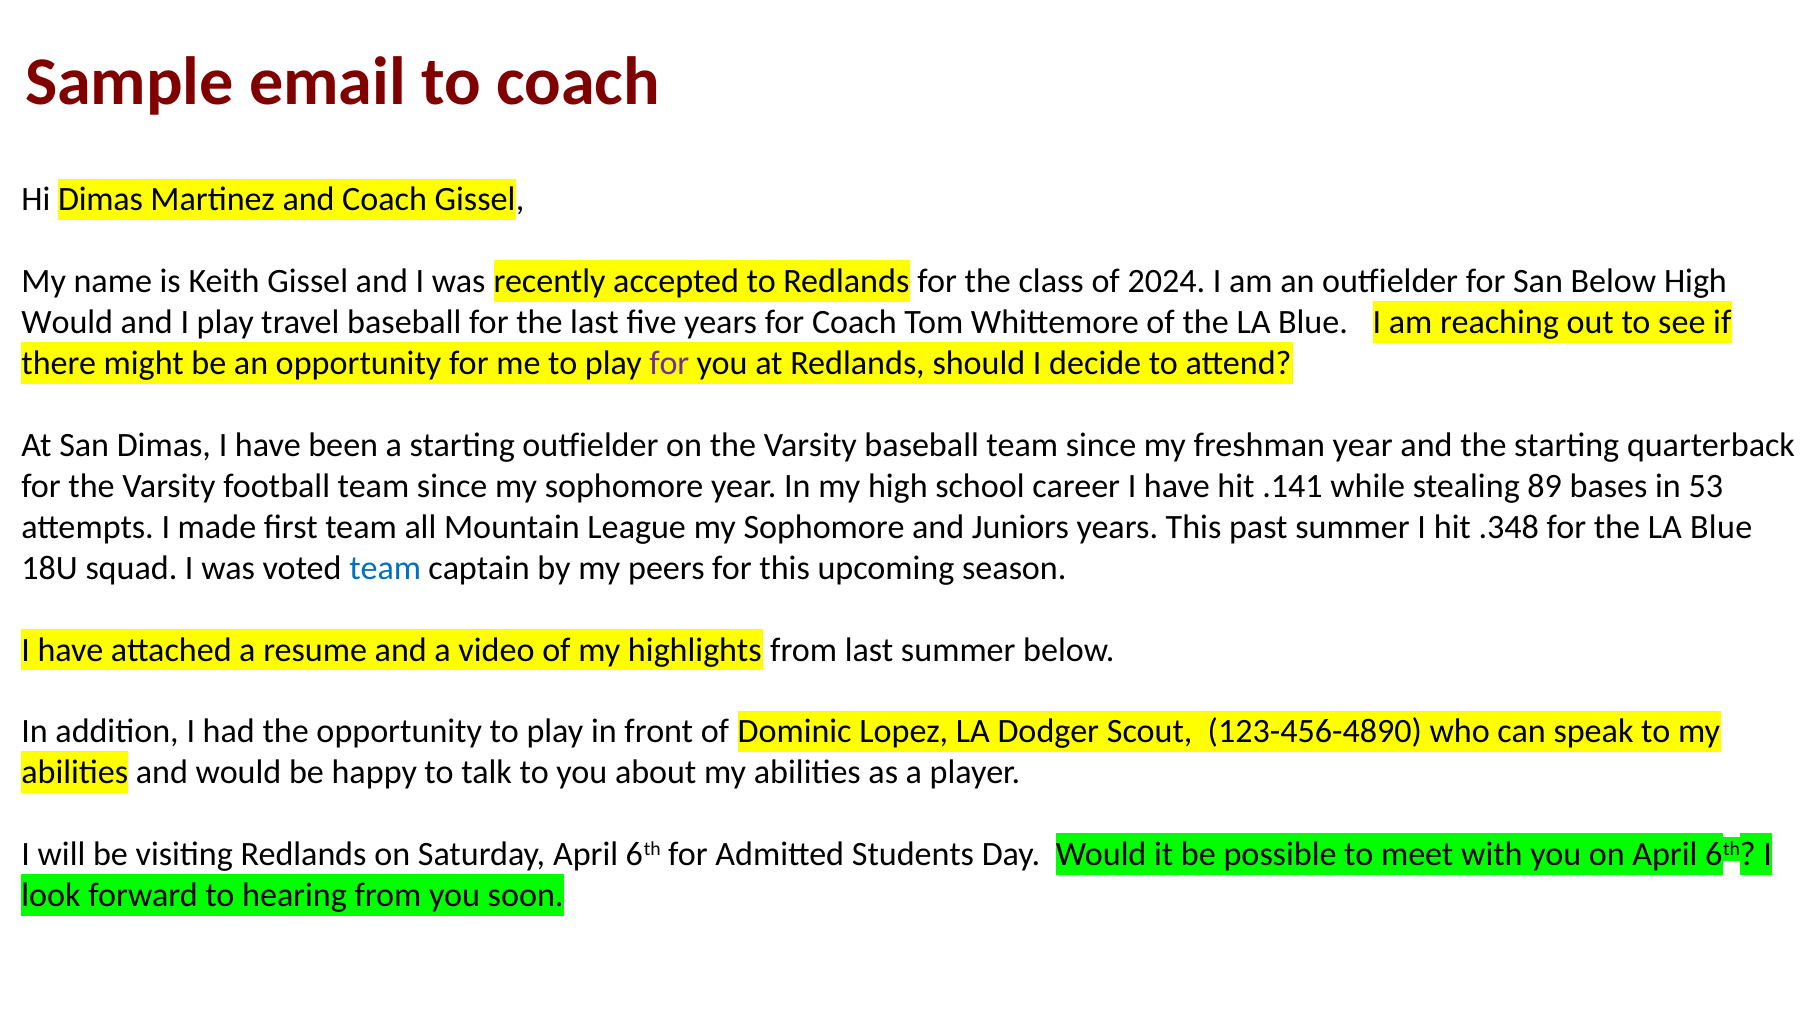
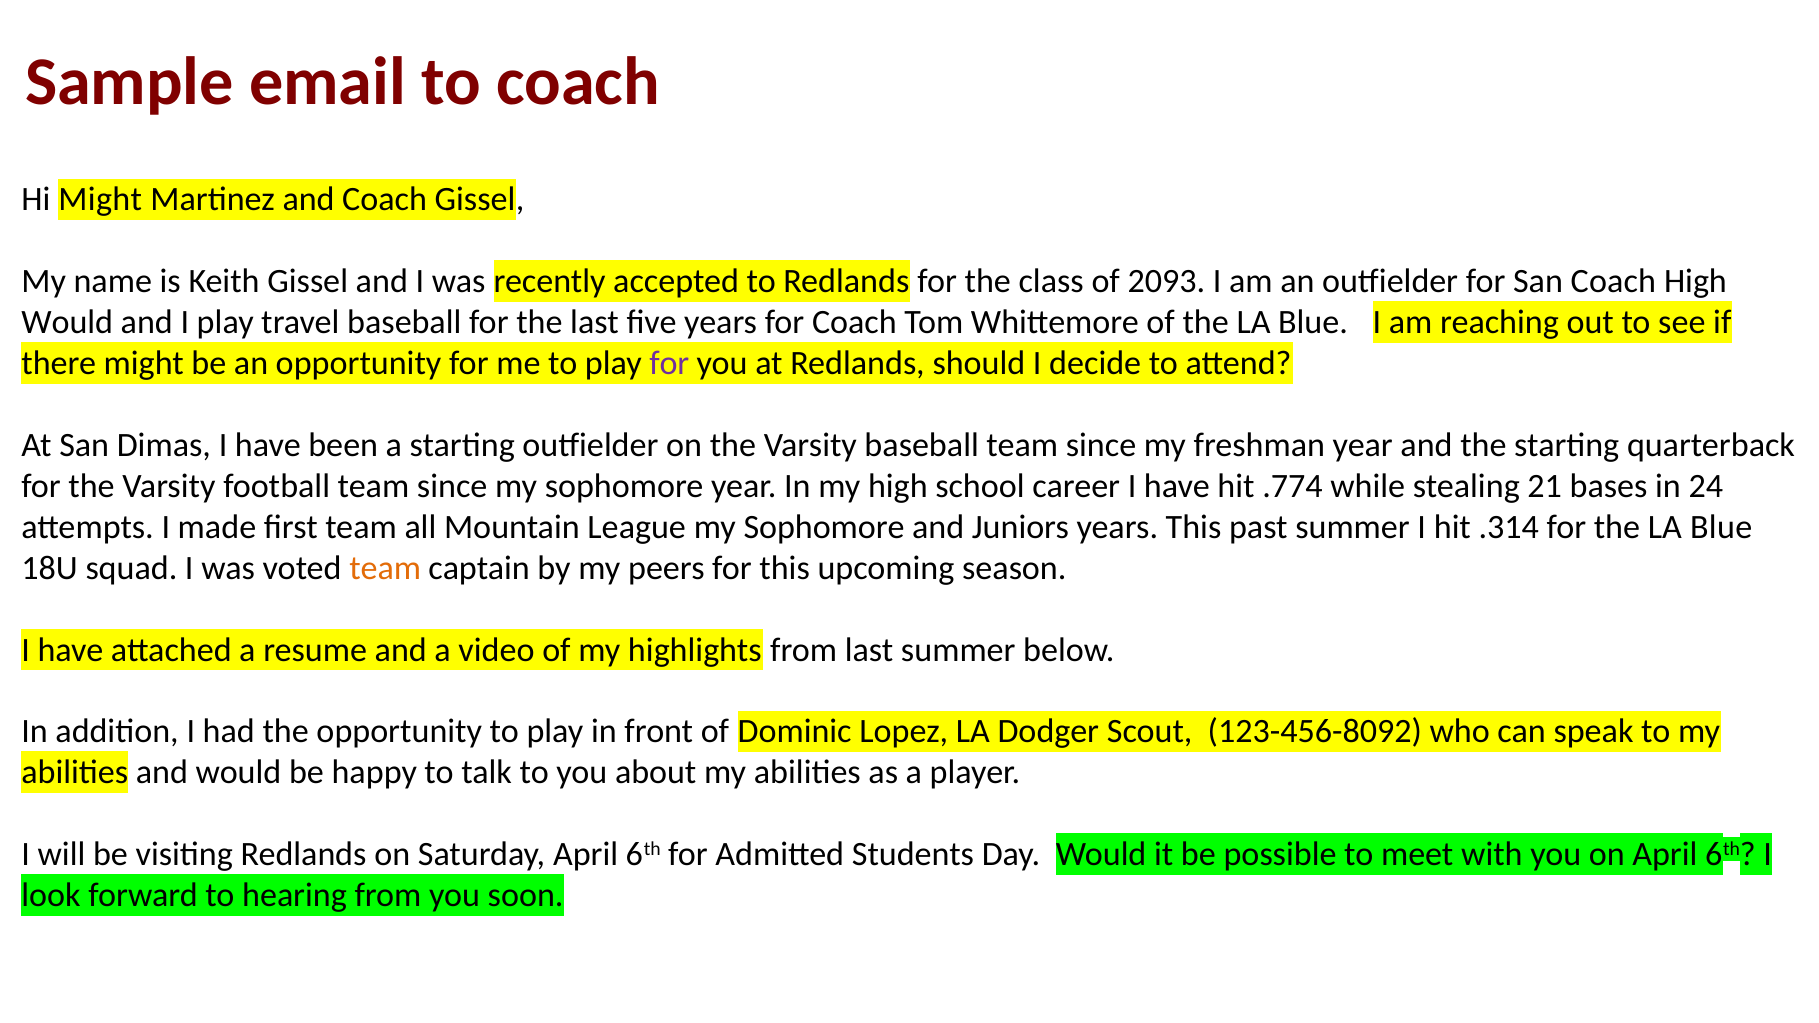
Hi Dimas: Dimas -> Might (100, 200)
2024: 2024 -> 2093 (1166, 282)
San Below: Below -> Coach (1613, 282)
.141: .141 -> .774 (1293, 486)
89: 89 -> 21 (1545, 486)
53: 53 -> 24 (1706, 486)
.348: .348 -> .314 (1509, 527)
team colour: blue -> orange (385, 568)
123-456-4890: 123-456-4890 -> 123-456-8092 (1315, 732)
